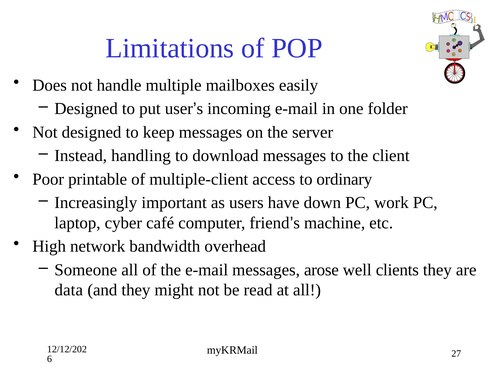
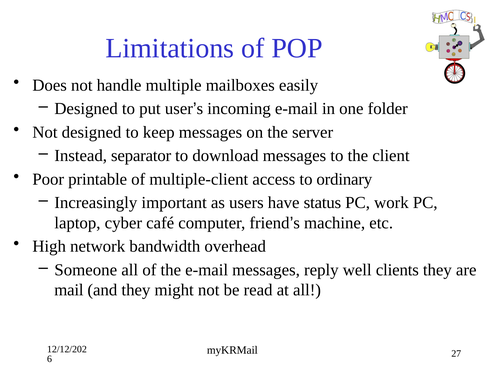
handling: handling -> separator (141, 156)
down: down -> status (322, 203)
arose: arose -> reply (321, 270)
data: data -> mail (69, 290)
